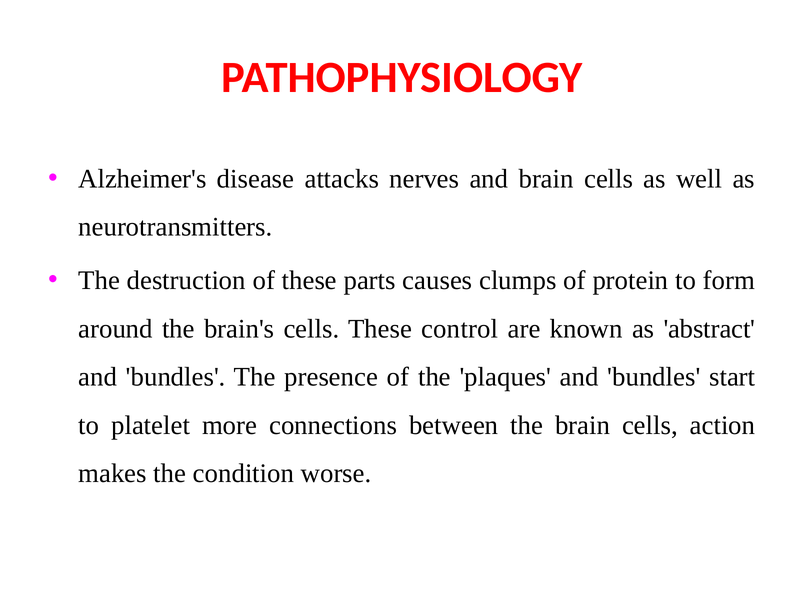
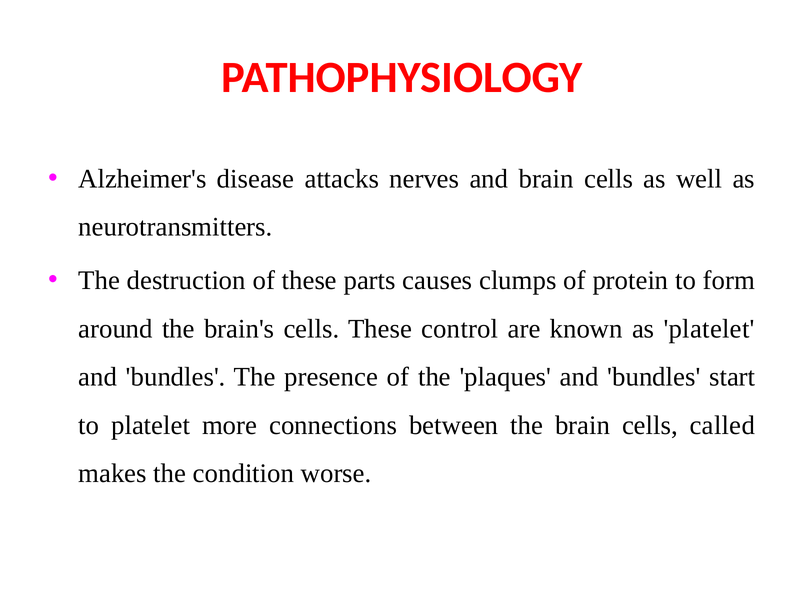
as abstract: abstract -> platelet (709, 329)
action: action -> called (722, 425)
